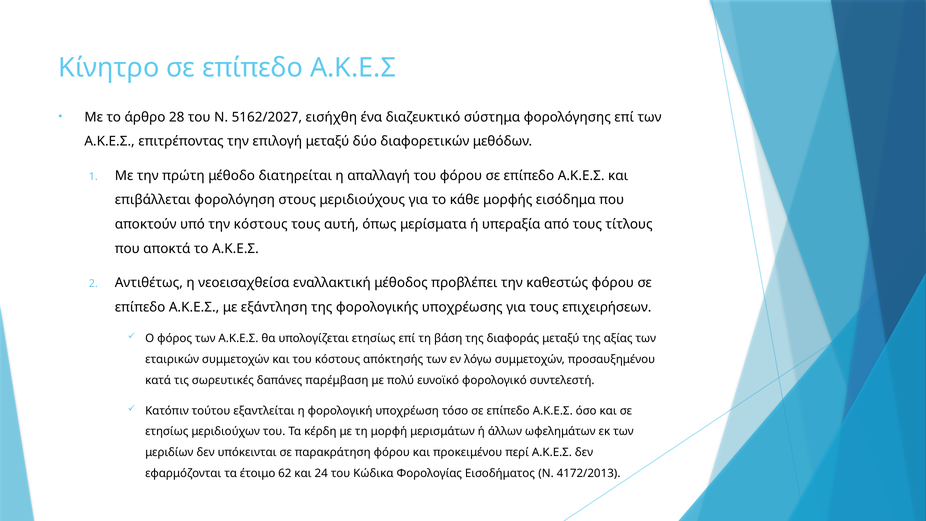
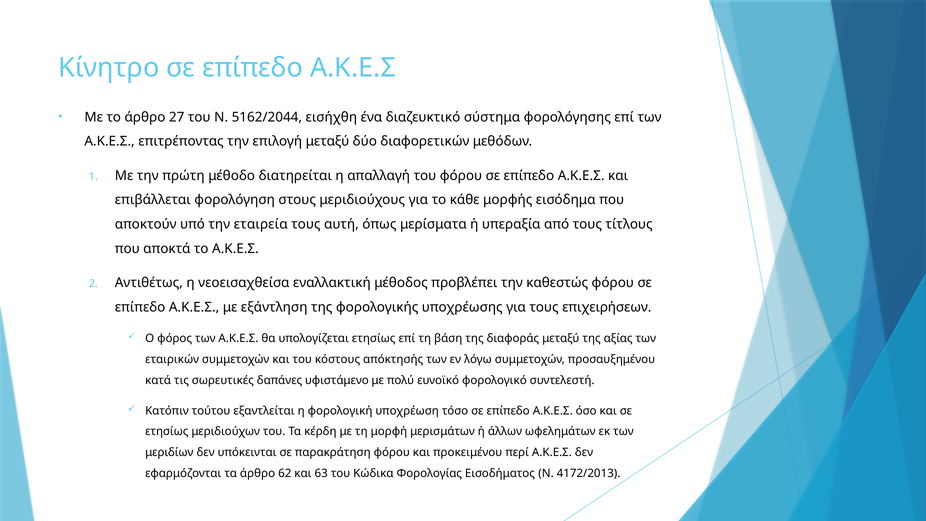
28: 28 -> 27 (177, 117)
5162/2027: 5162/2027 -> 5162/2044 (267, 117)
την κόστους: κόστους -> εταιρεία (261, 224)
παρέμβαση: παρέμβαση -> υφιστάμενο (337, 380)
τα έτοιμο: έτοιμο -> άρθρο (258, 473)
24: 24 -> 63 (321, 473)
